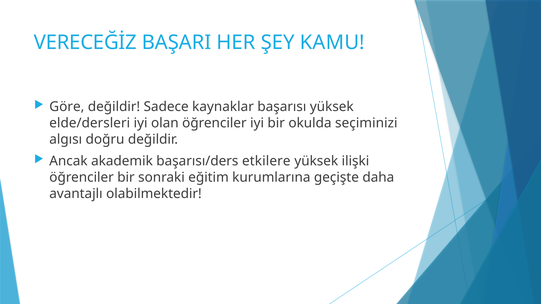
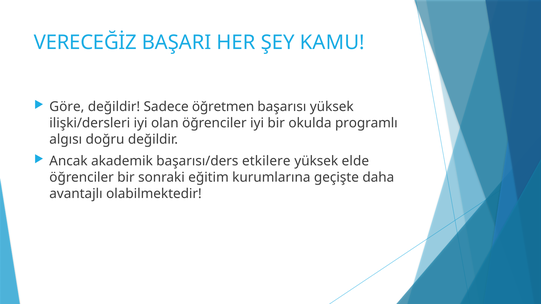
kaynaklar: kaynaklar -> öğretmen (223, 107)
elde/dersleri: elde/dersleri -> ilişki/dersleri (90, 123)
seçiminizi: seçiminizi -> programlı (366, 123)
ilişki: ilişki -> elde (355, 161)
